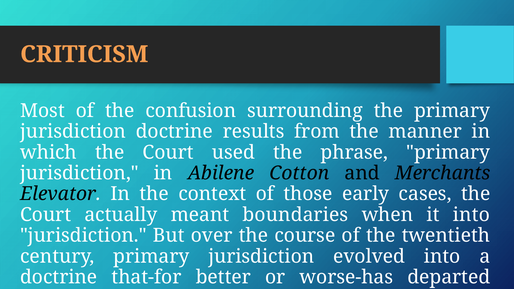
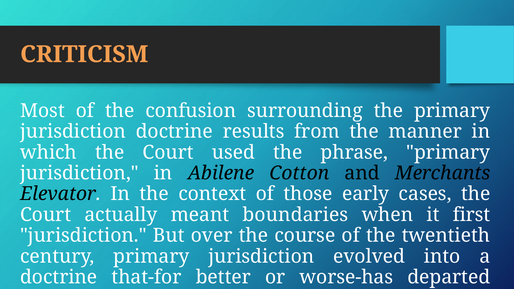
it into: into -> first (472, 215)
